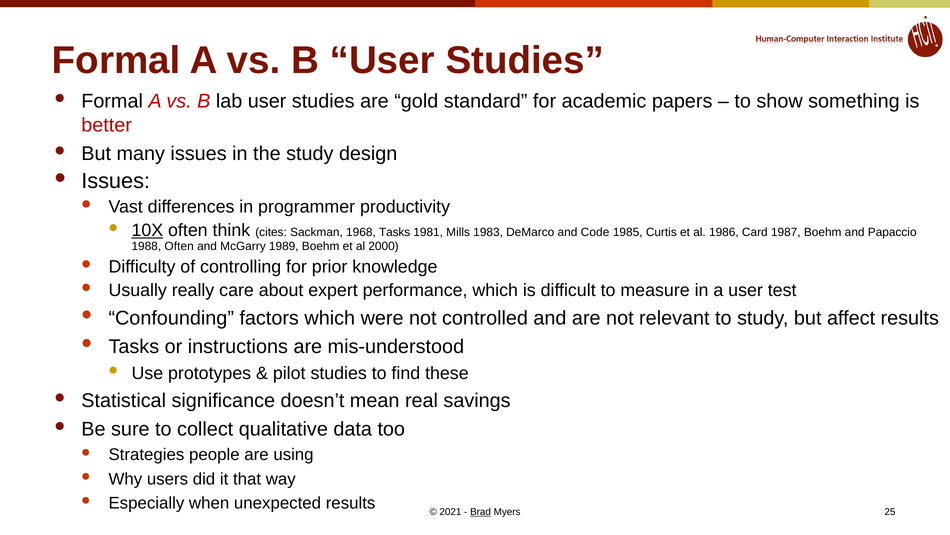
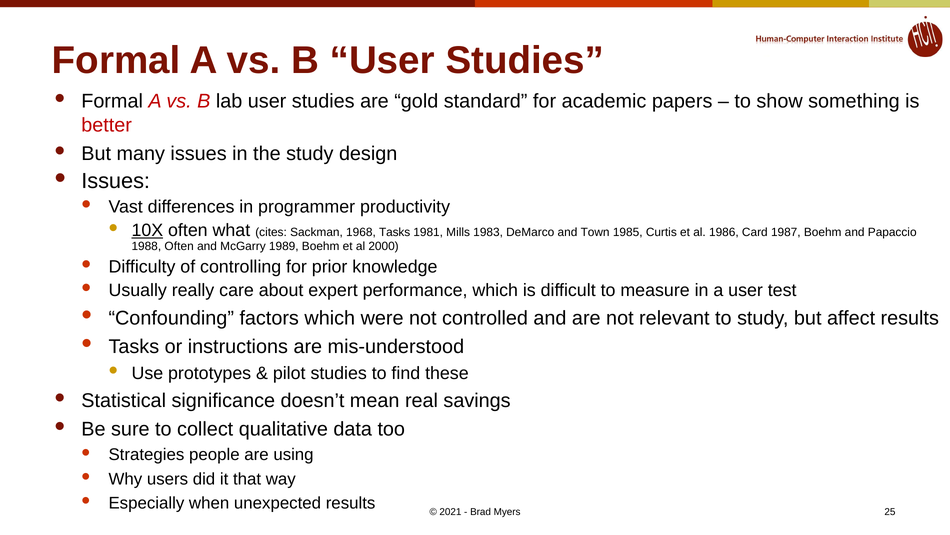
think: think -> what (231, 230)
Code: Code -> Town (595, 232)
Brad underline: present -> none (481, 511)
